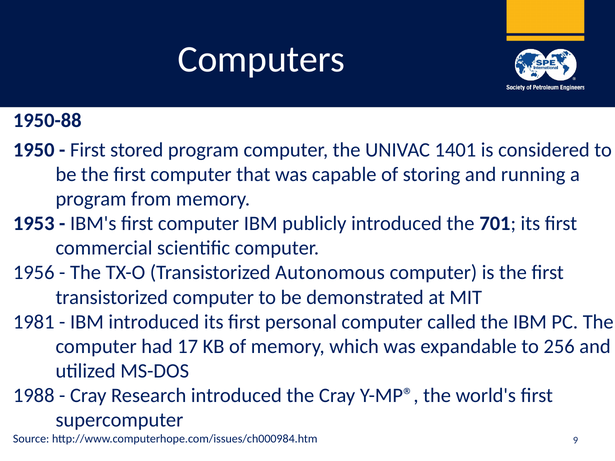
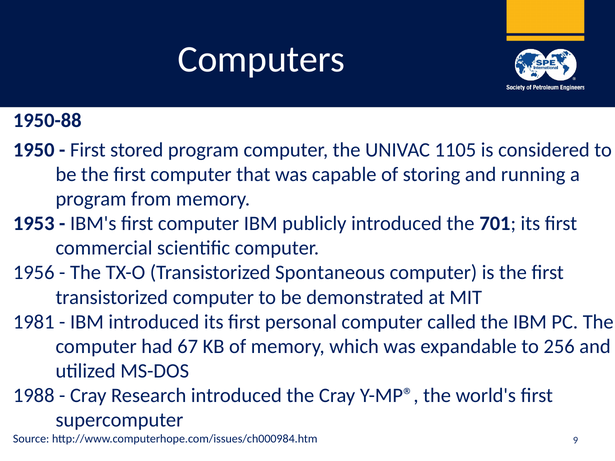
1401: 1401 -> 1105 (455, 150)
Autonomous: Autonomous -> Spontaneous (330, 273)
17: 17 -> 67 (188, 347)
